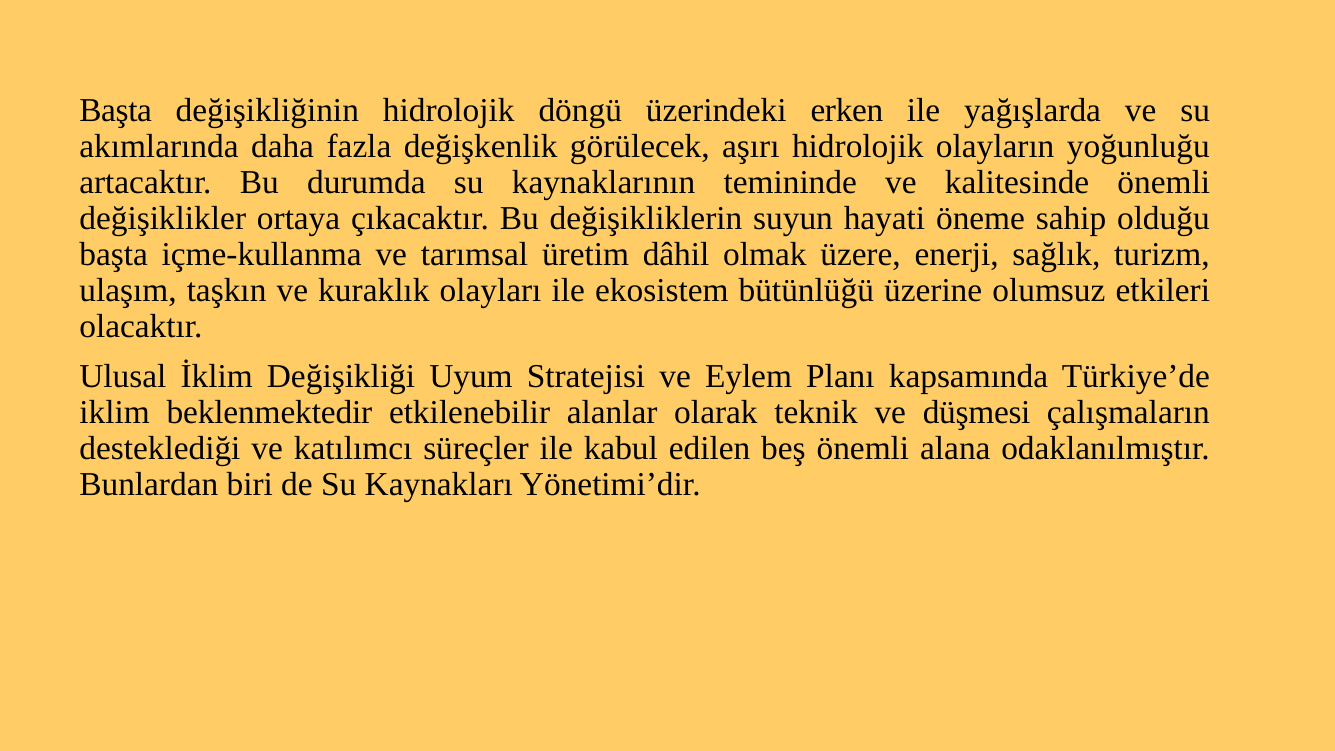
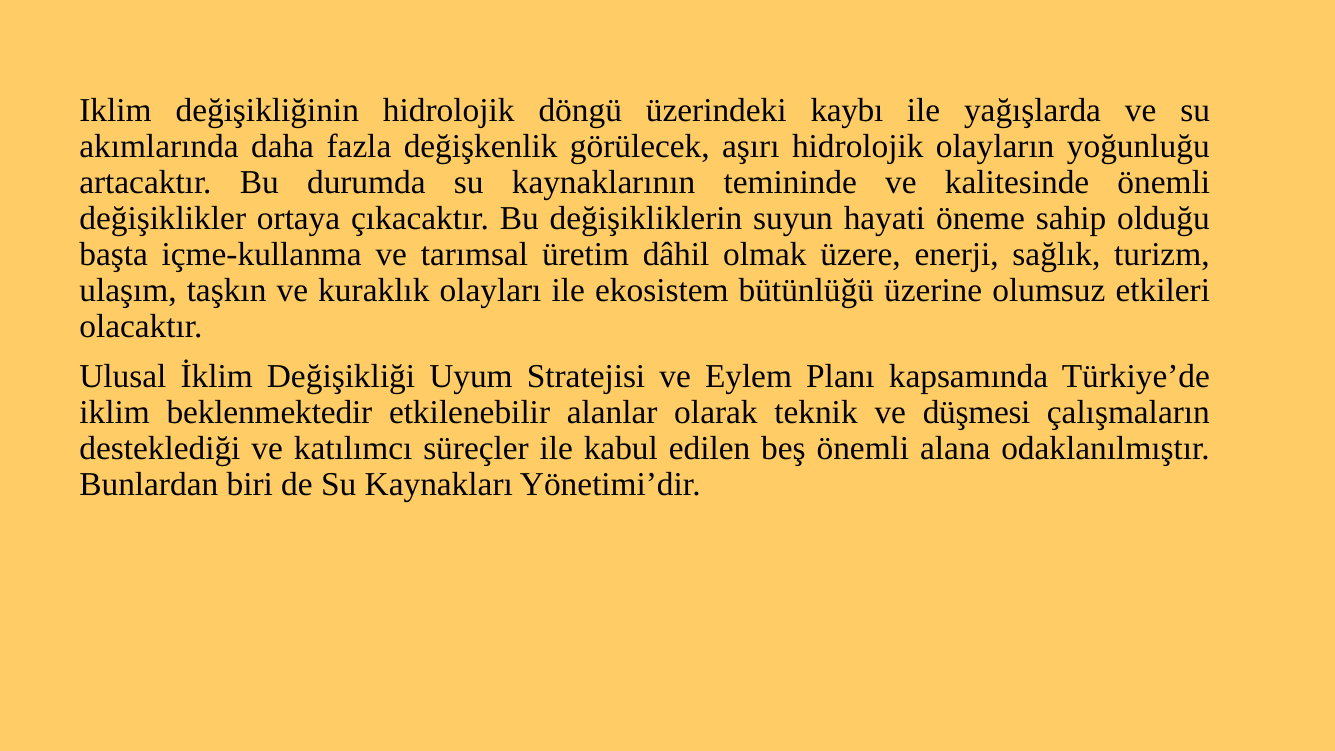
Başta: Başta -> Iklim (115, 111)
erken: erken -> kaybı (847, 111)
